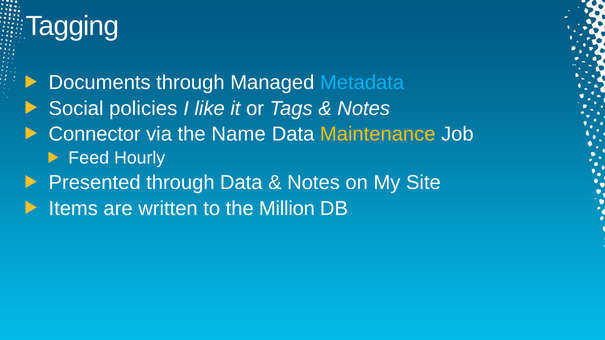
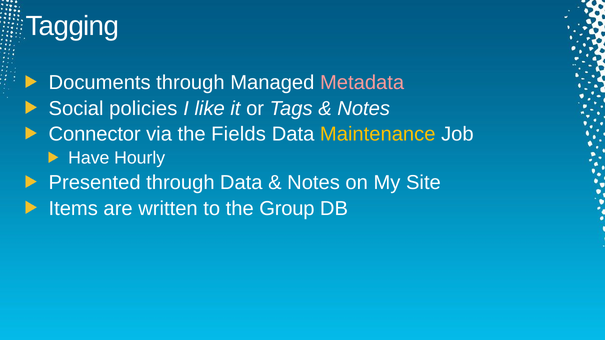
Metadata colour: light blue -> pink (362, 83)
Name: Name -> Fields (239, 134)
Feed: Feed -> Have (89, 158)
Million: Million -> Group (287, 209)
